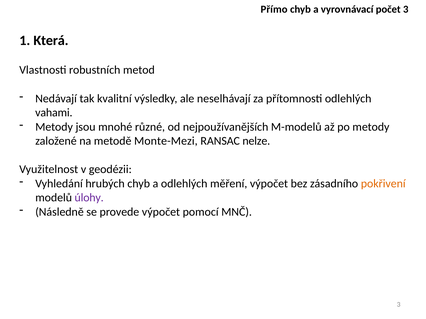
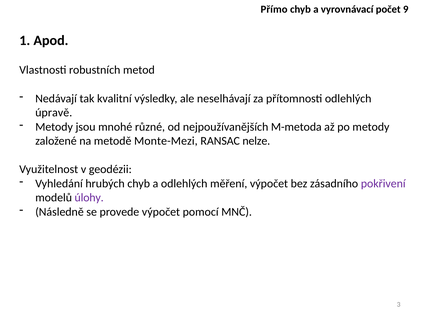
počet 3: 3 -> 9 (406, 9)
Která: Která -> Apod (51, 41)
vahami: vahami -> úpravě (54, 113)
M-modelů: M-modelů -> M-metoda (296, 127)
pokřivení colour: orange -> purple (383, 184)
